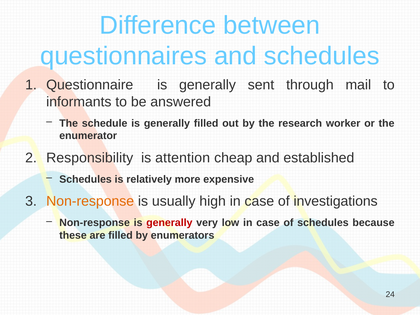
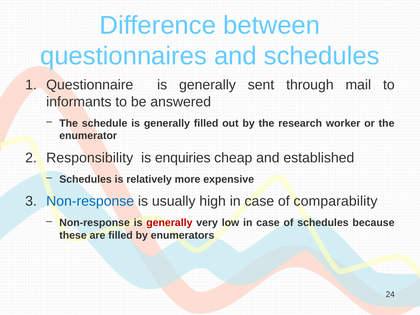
attention: attention -> enquiries (183, 158)
Non-response colour: orange -> blue (90, 201)
investigations: investigations -> comparability (336, 201)
